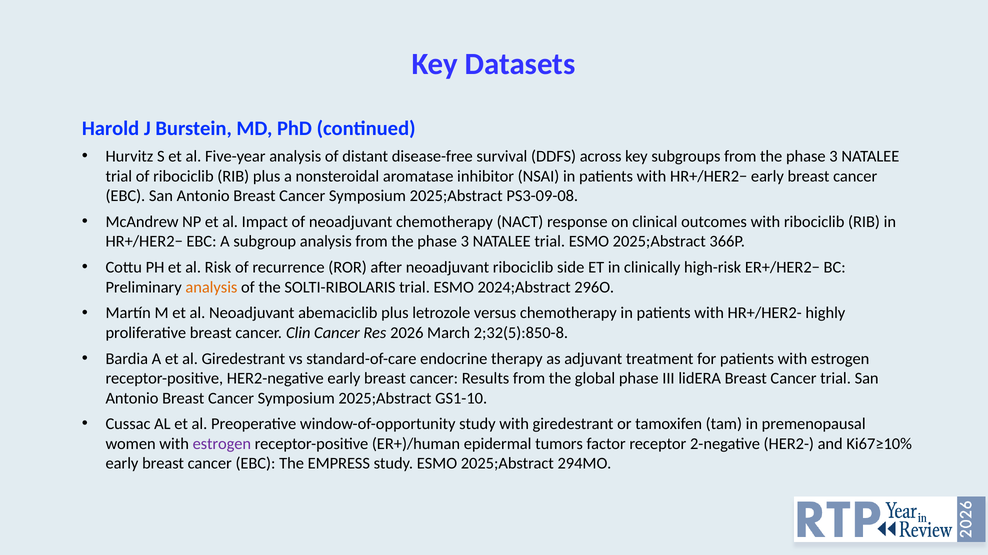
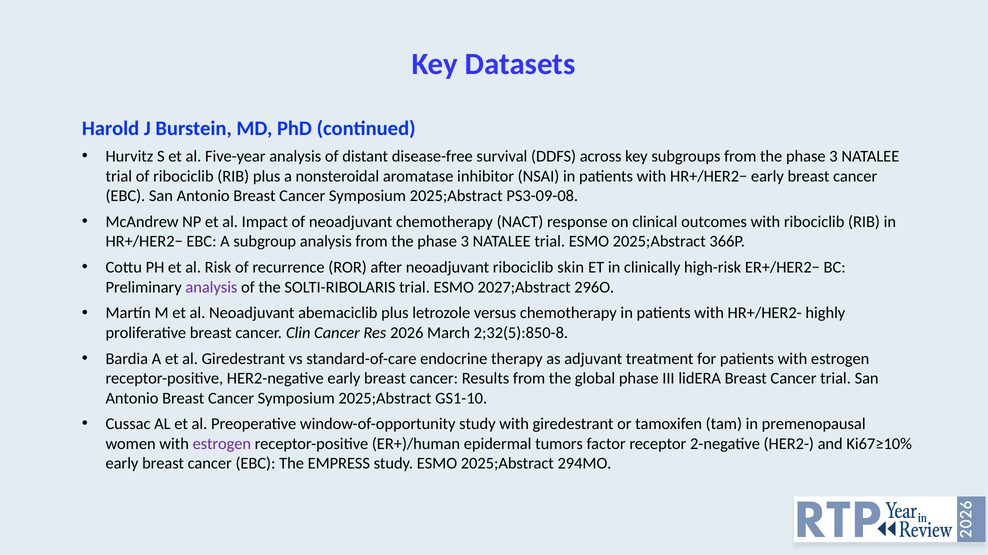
side: side -> skin (571, 268)
analysis colour: orange -> purple (211, 288)
2024;Abstract: 2024;Abstract -> 2027;Abstract (524, 288)
